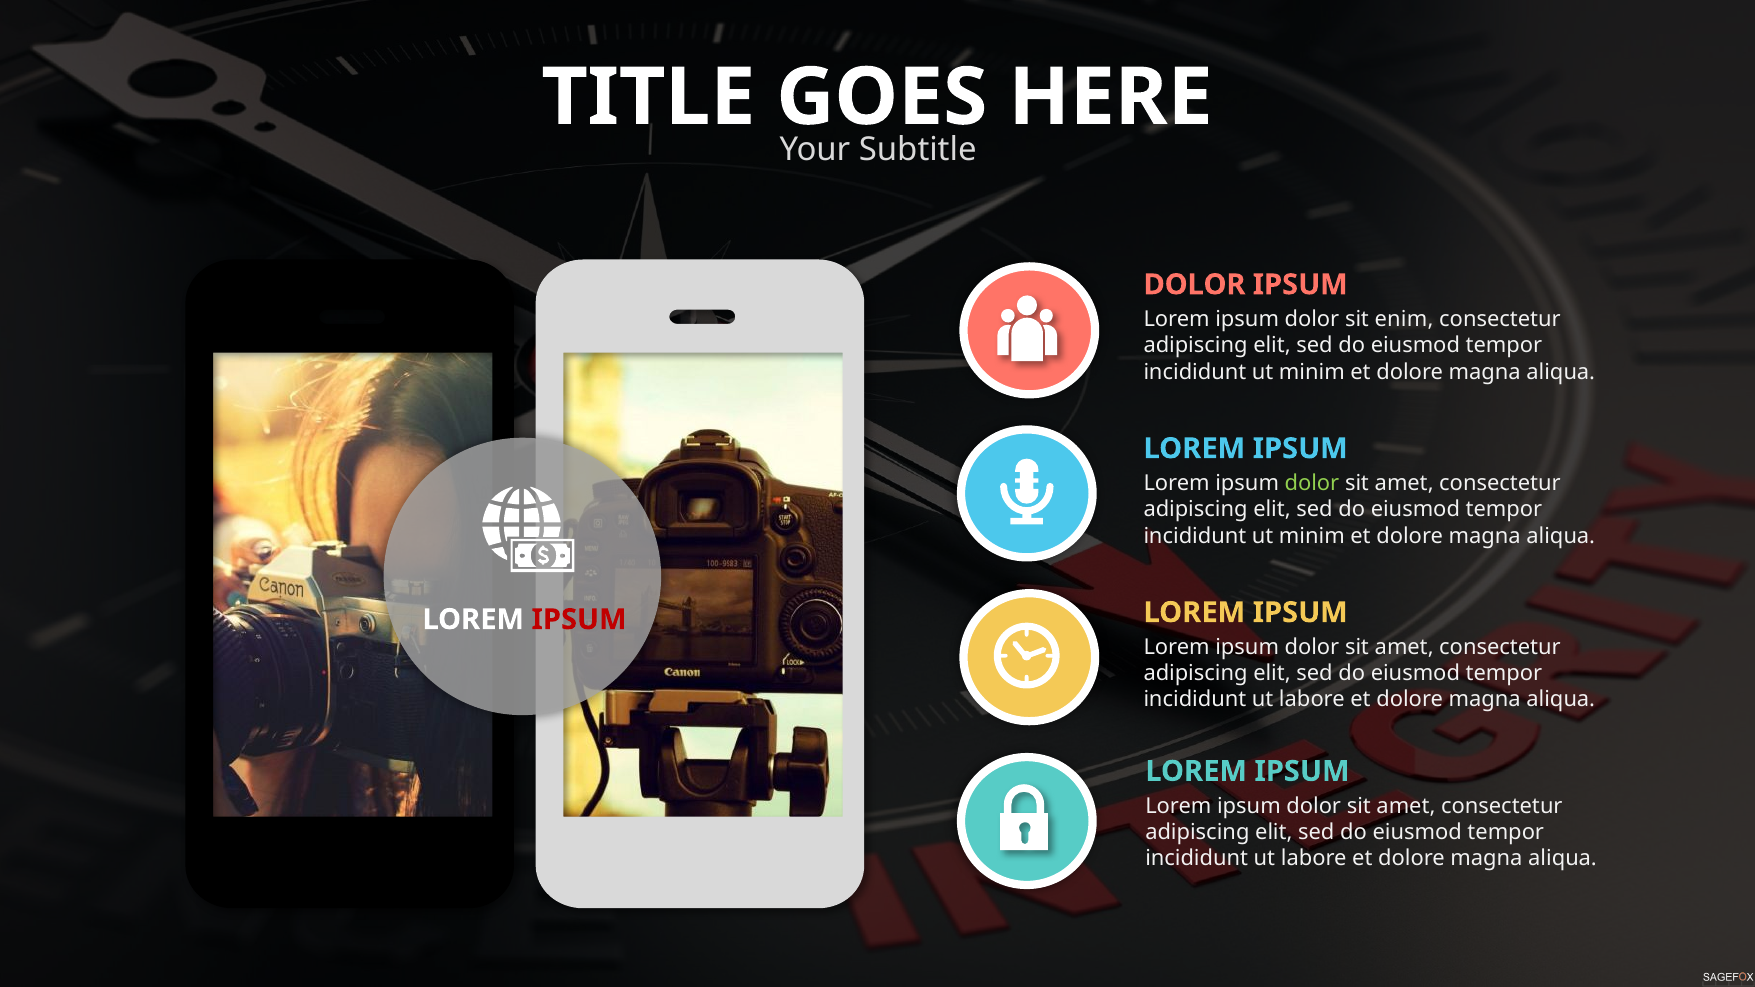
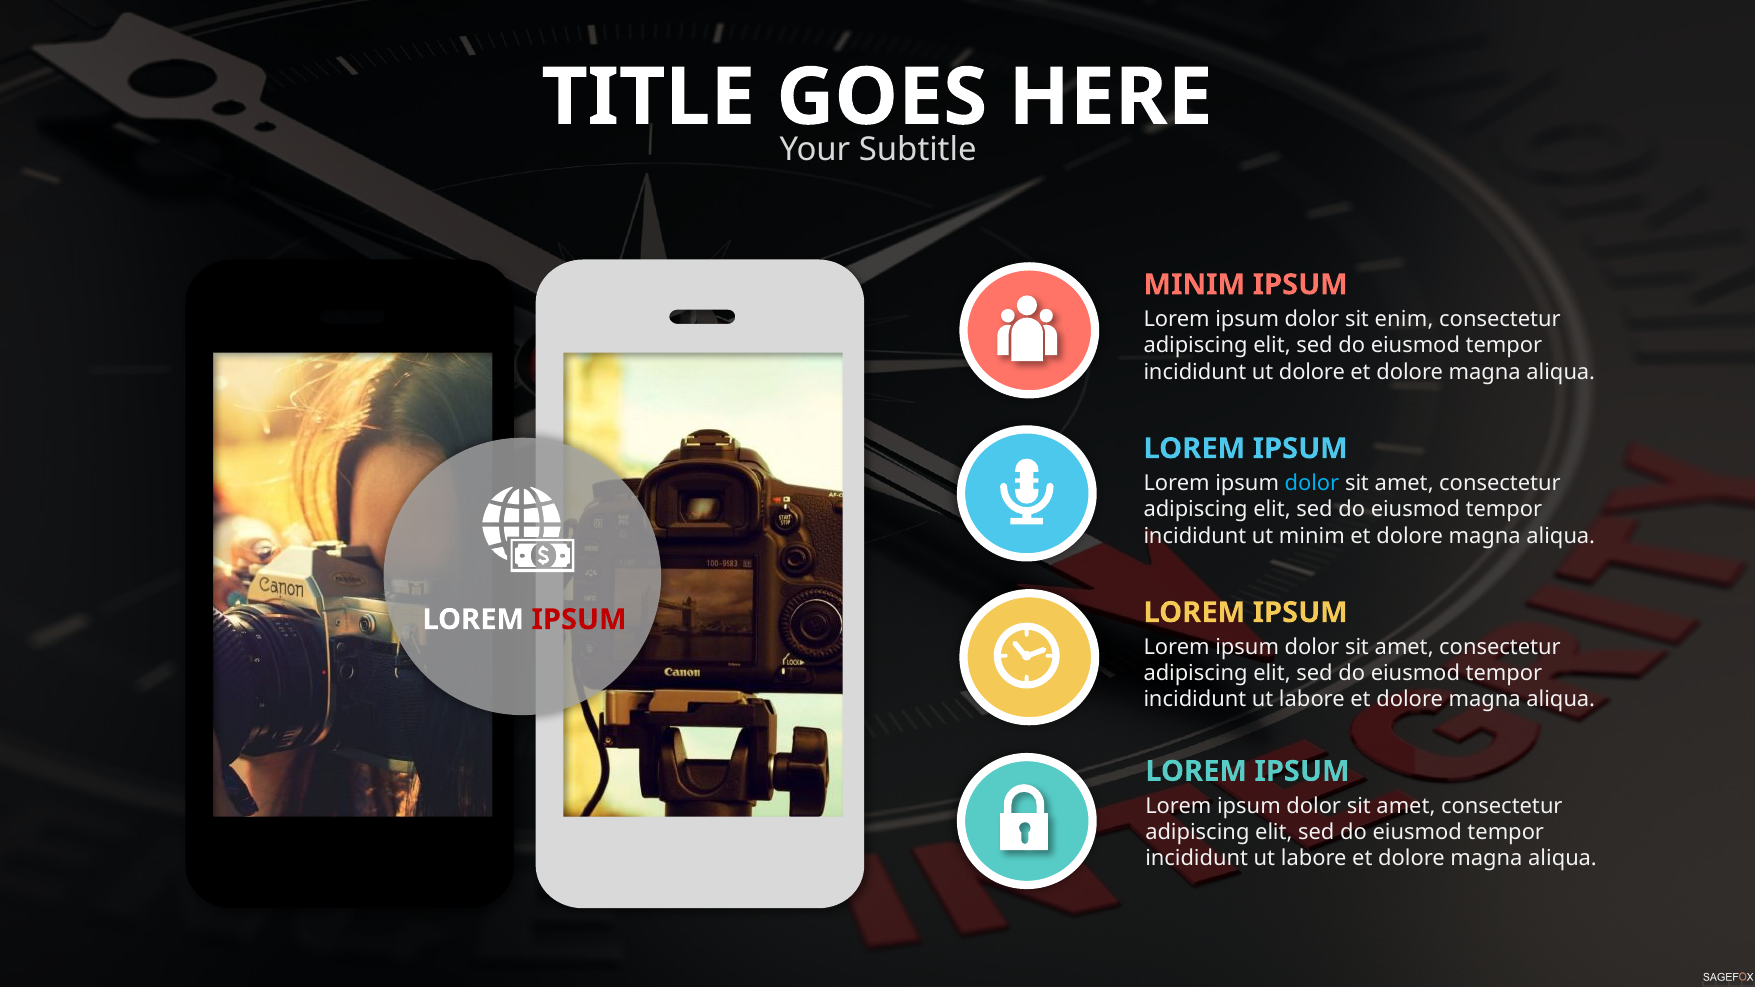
DOLOR: DOLOR -> MINIM (1194, 285)
minim: minim -> dolore (1312, 372)
dolor colour: light green -> light blue (1312, 483)
